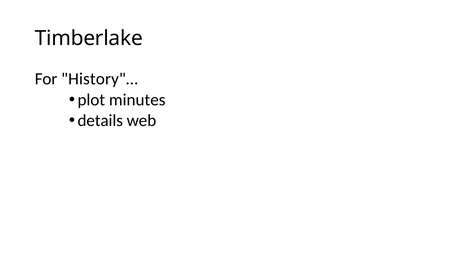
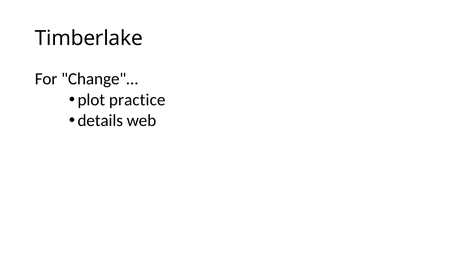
History"…: History"… -> Change"… (100, 79)
minutes: minutes -> practice (137, 100)
